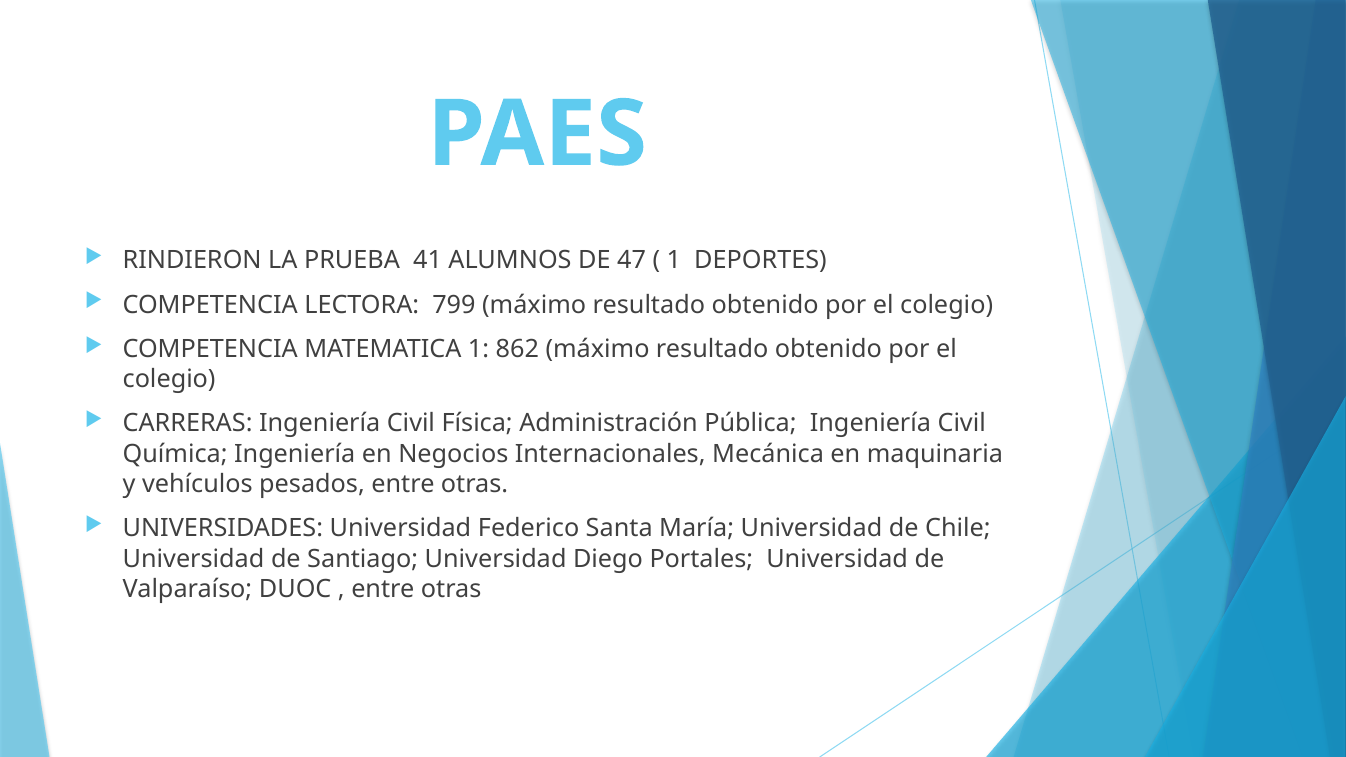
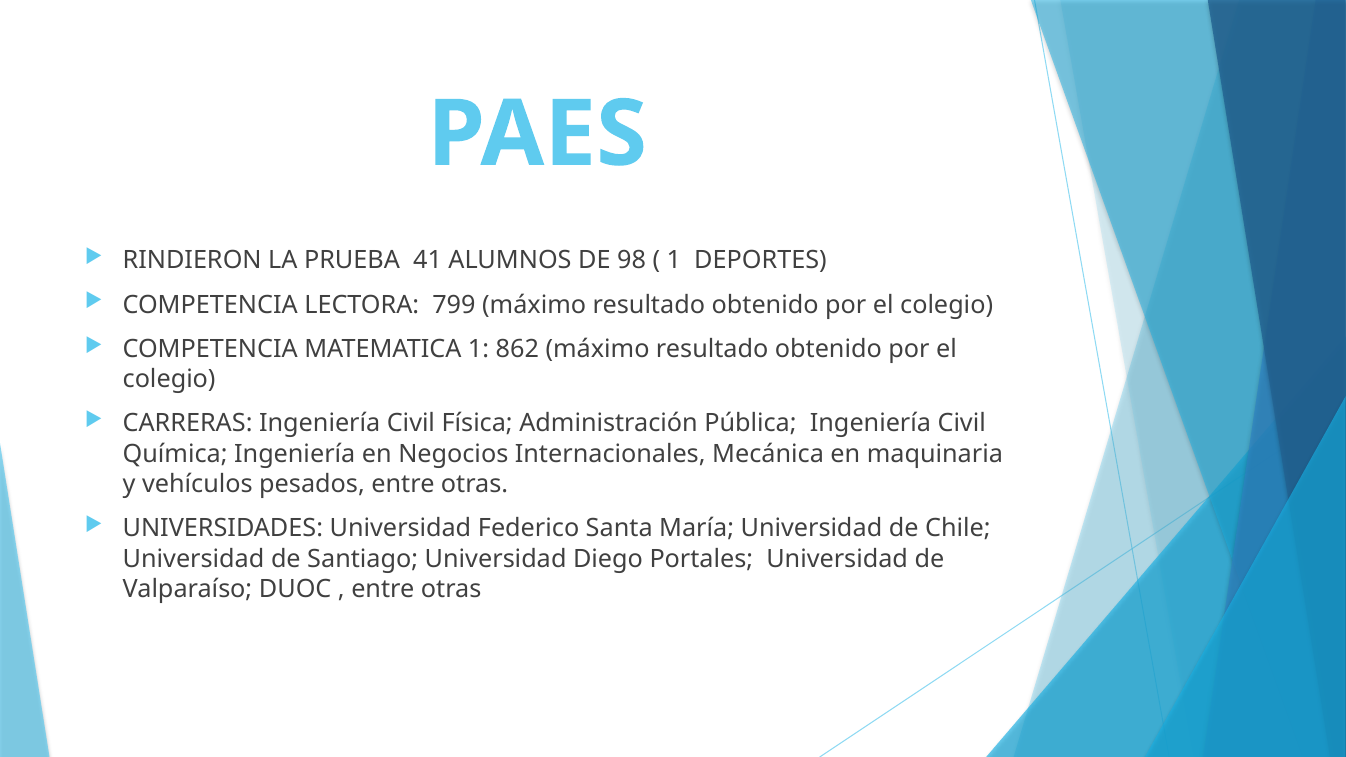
47: 47 -> 98 (632, 260)
